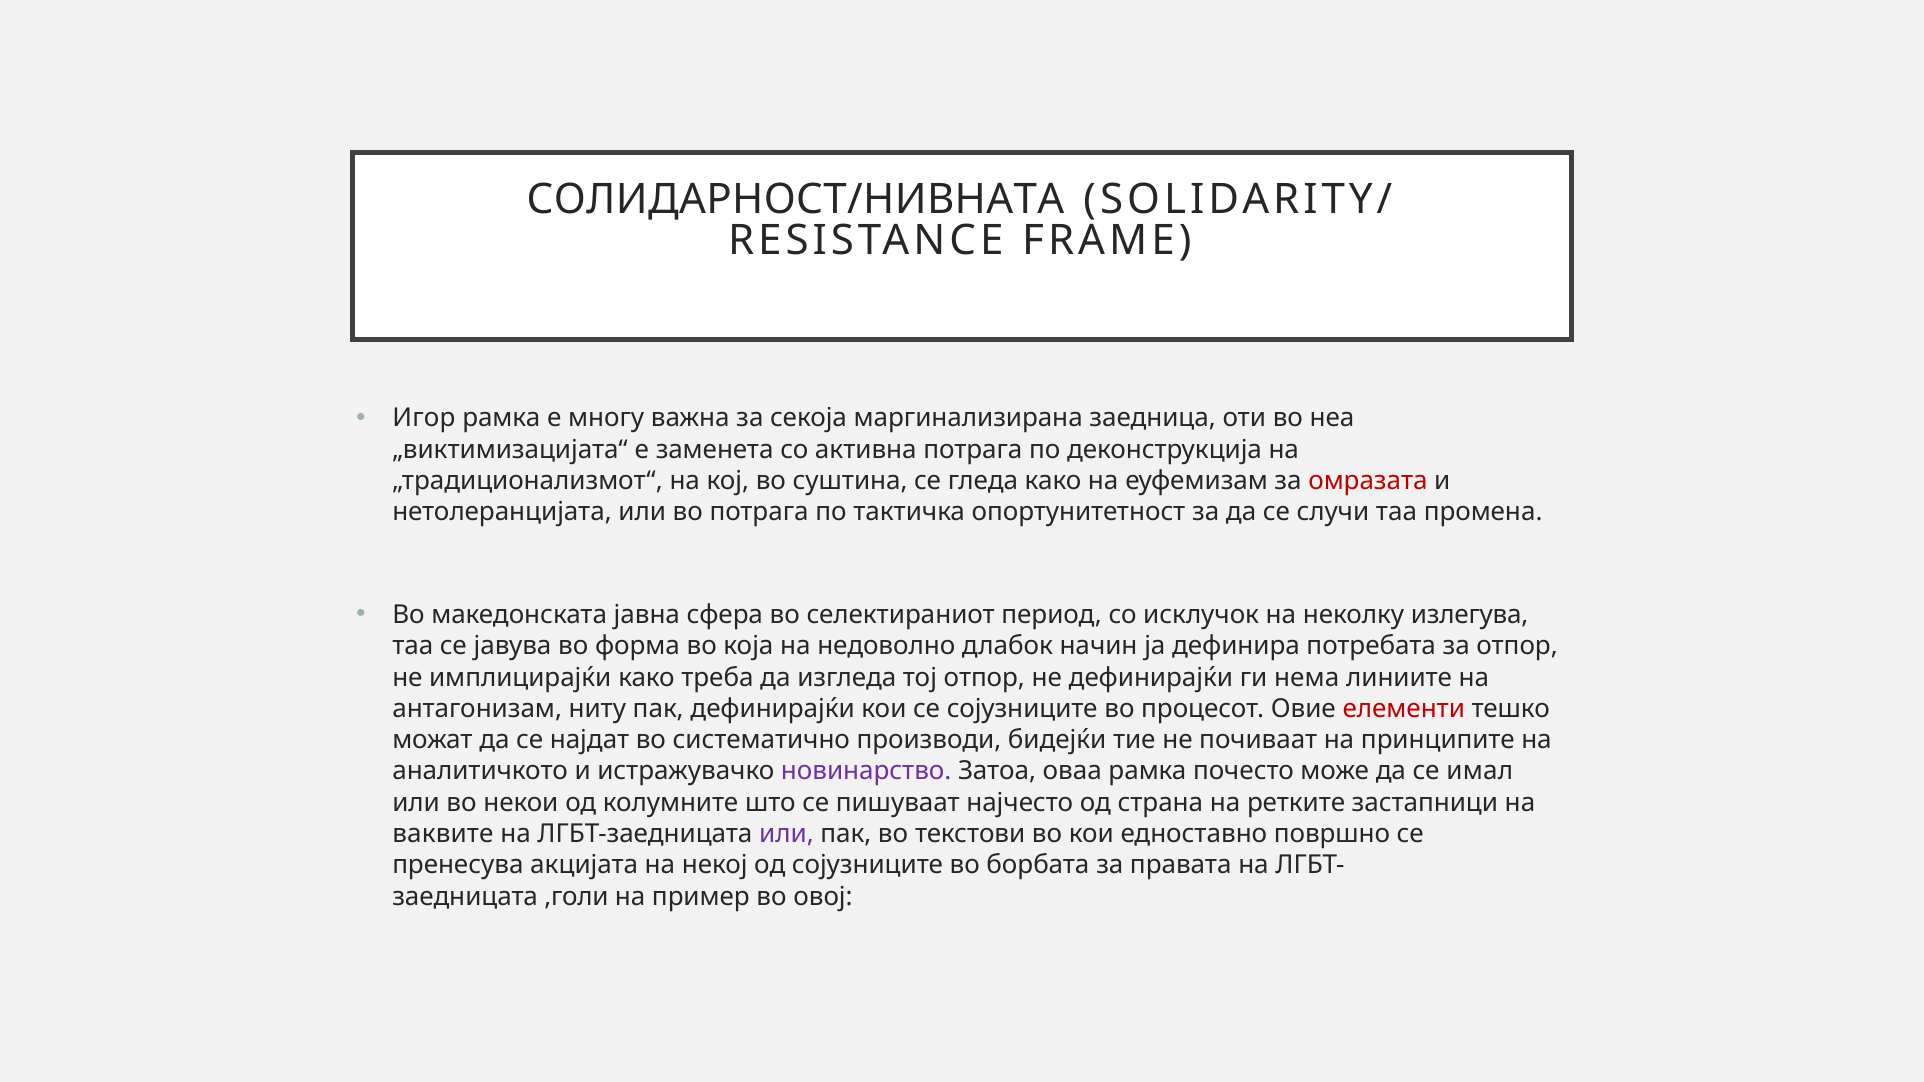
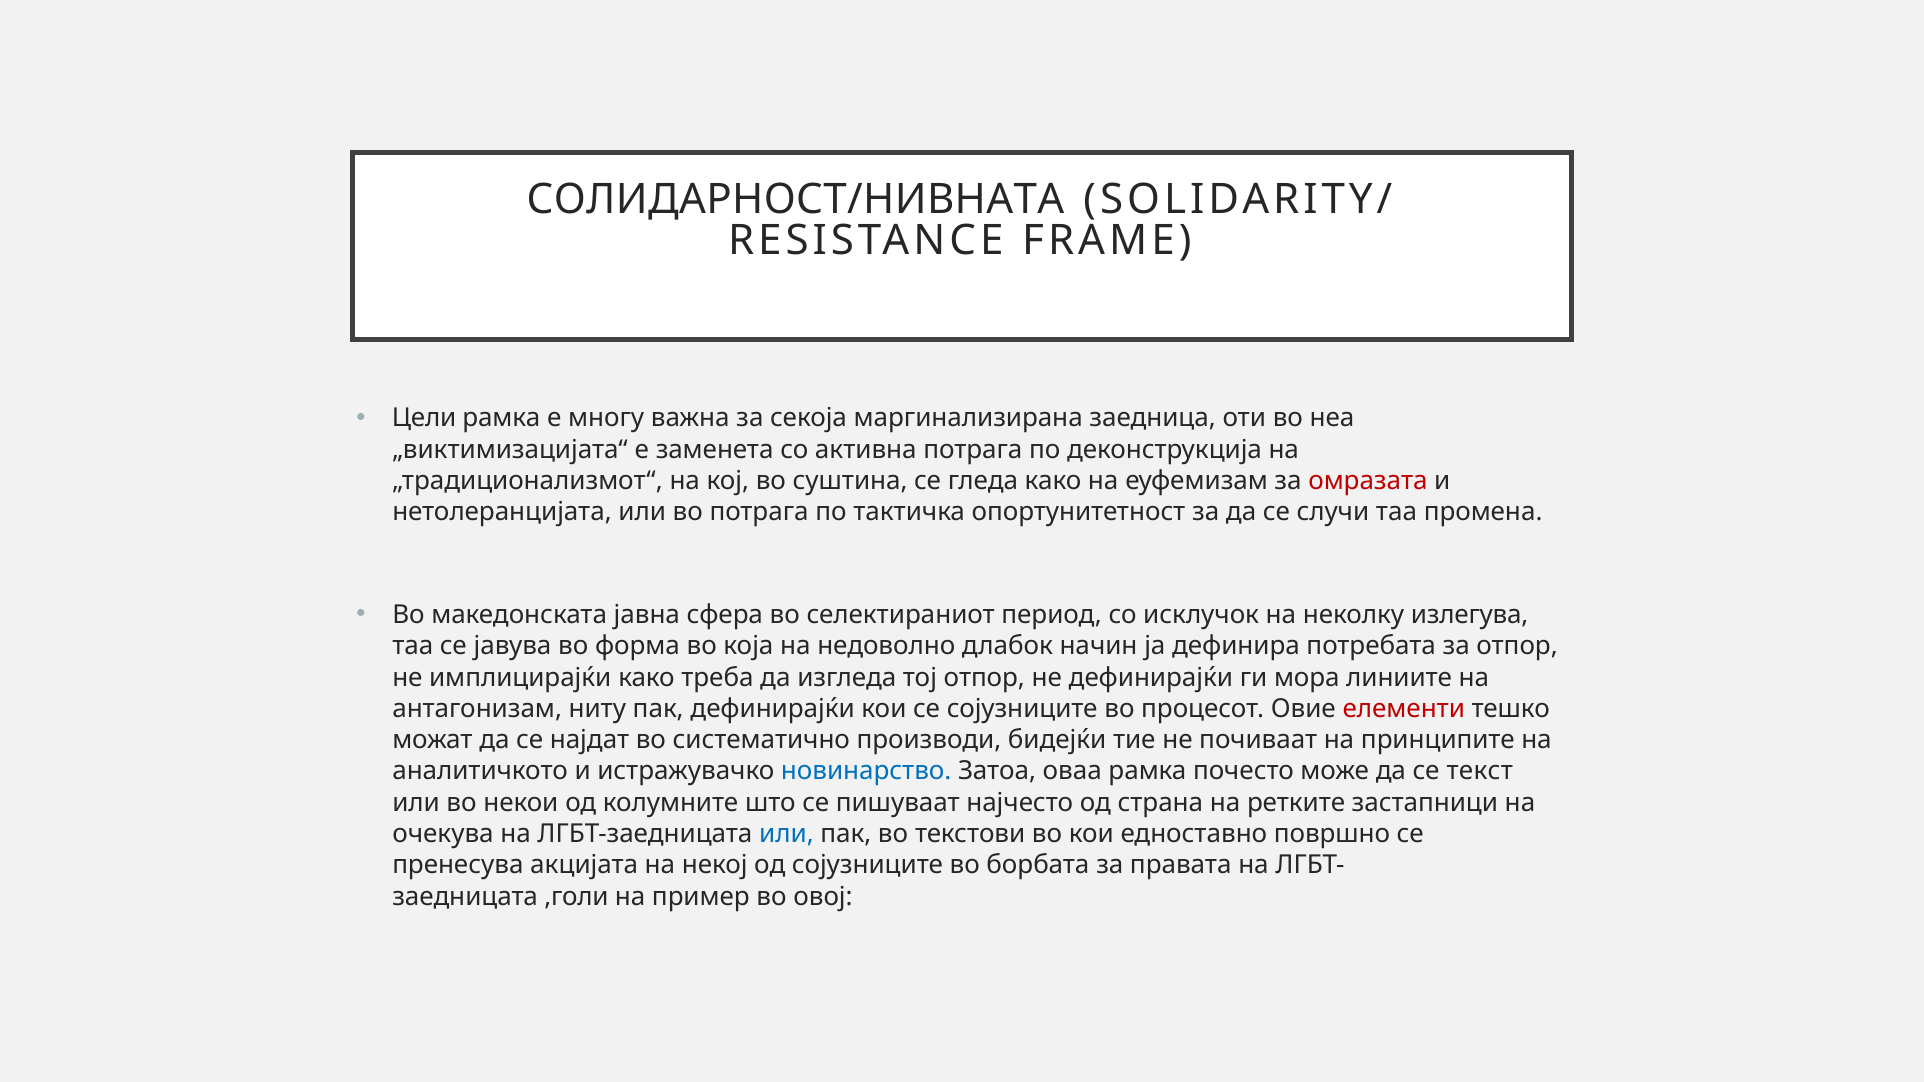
Игор: Игор -> Цели (424, 418)
нема: нема -> мора (1307, 678)
новинарство colour: purple -> blue (866, 772)
имал: имал -> текст (1480, 772)
ваквите: ваквите -> очекува (443, 834)
или colour: purple -> blue (786, 834)
